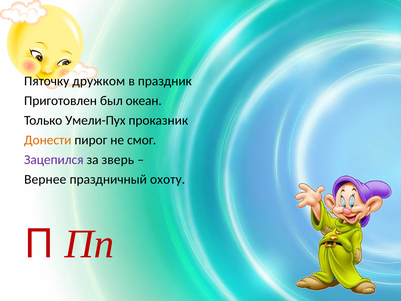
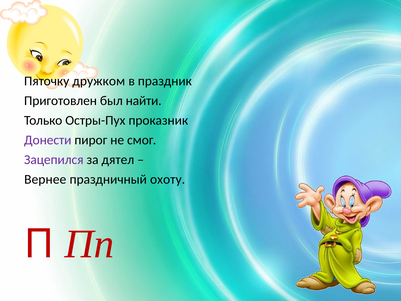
океан: океан -> найти (144, 101)
Умели-Пух: Умели-Пух -> Остры-Пух (95, 120)
Донести colour: orange -> purple (48, 140)
зверь: зверь -> дятел (118, 160)
